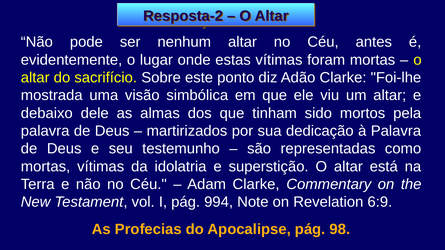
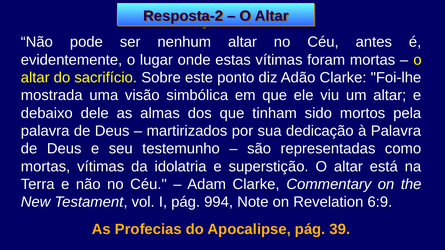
98: 98 -> 39 (340, 230)
